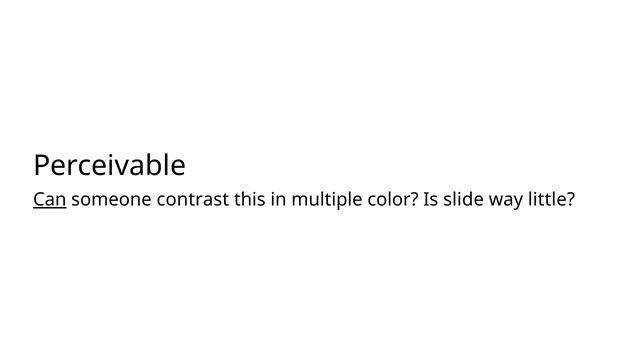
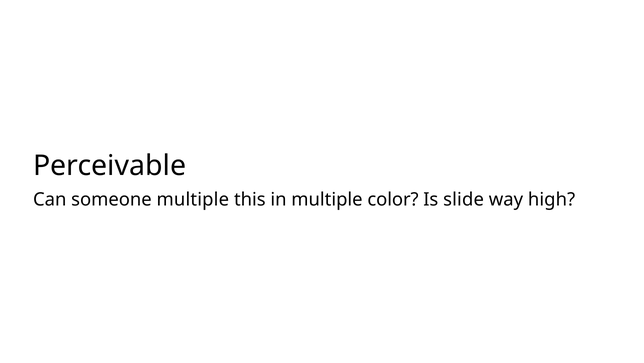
Can underline: present -> none (50, 199)
someone contrast: contrast -> multiple (193, 199)
little: little -> high (552, 199)
